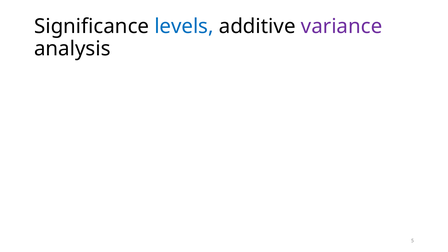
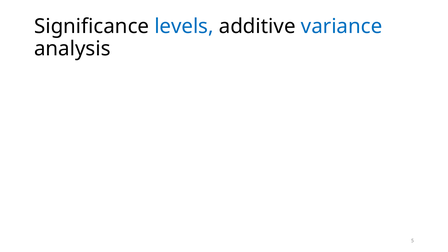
variance colour: purple -> blue (342, 27)
